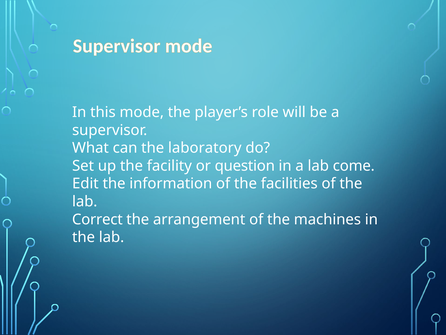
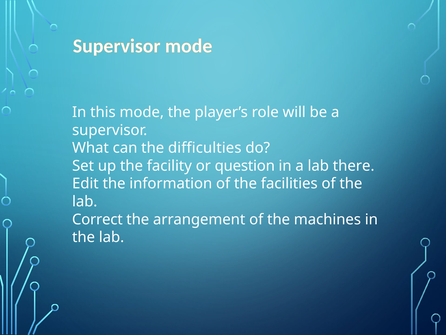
laboratory: laboratory -> difficulties (205, 148)
come: come -> there (354, 166)
